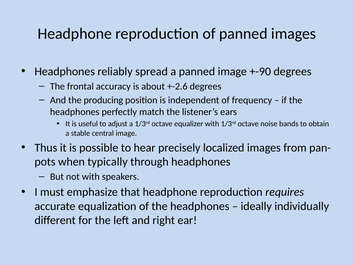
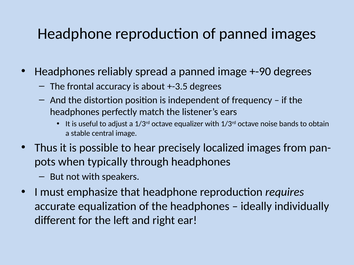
+-2.6: +-2.6 -> +-3.5 (177, 86)
producing: producing -> distortion (103, 100)
